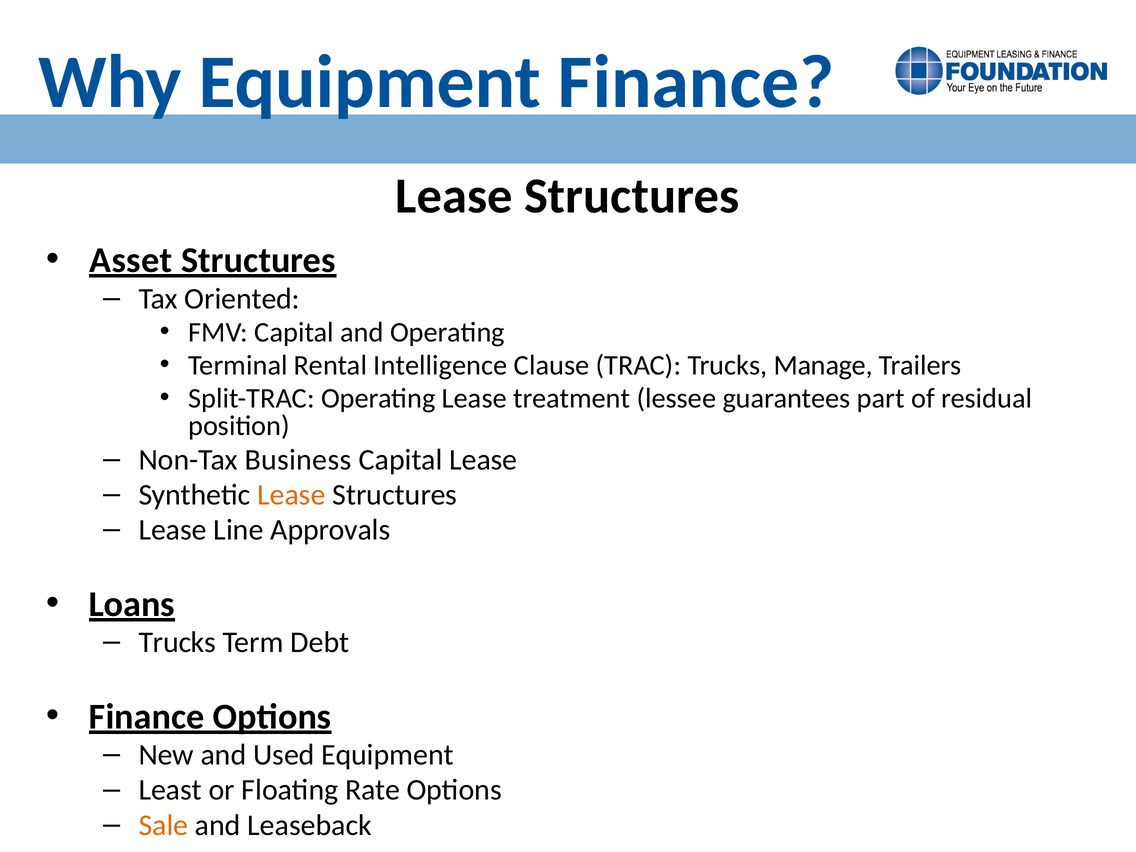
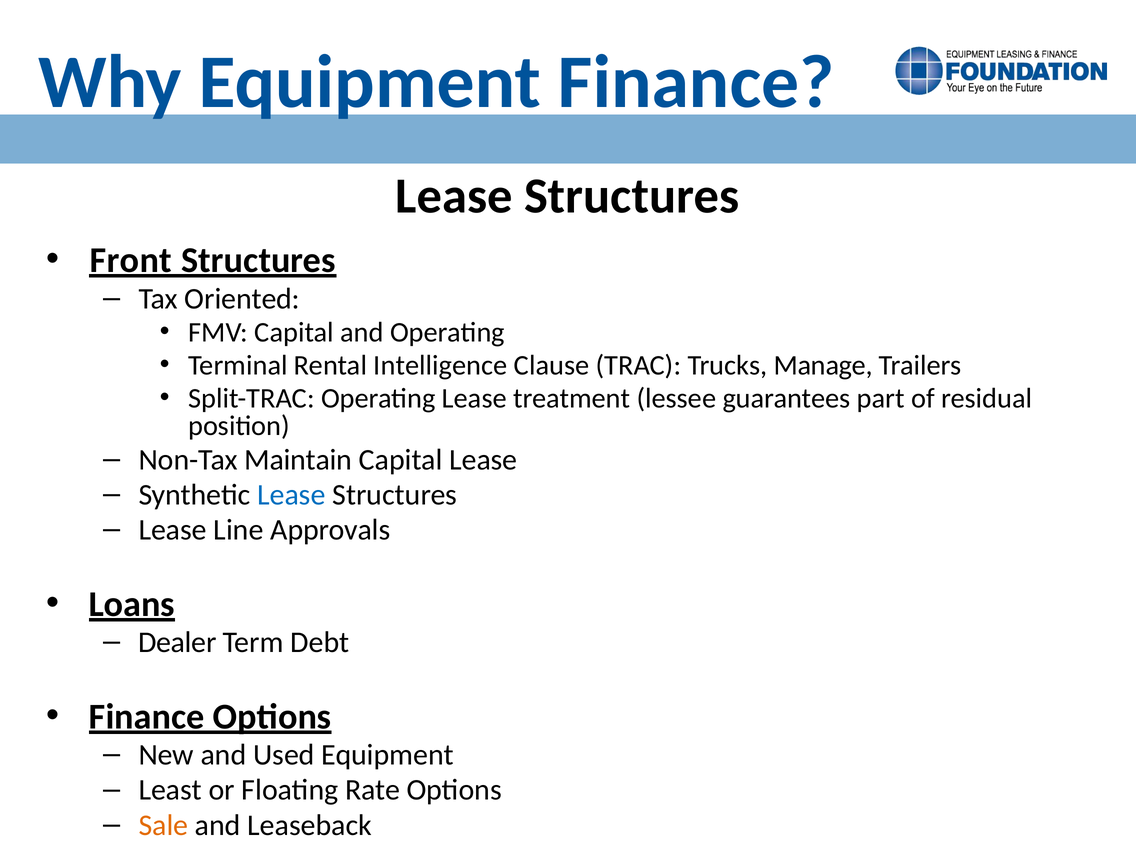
Asset: Asset -> Front (131, 260)
Business: Business -> Maintain (298, 460)
Lease colour: orange -> blue (291, 495)
Trucks: Trucks -> Dealer (177, 643)
